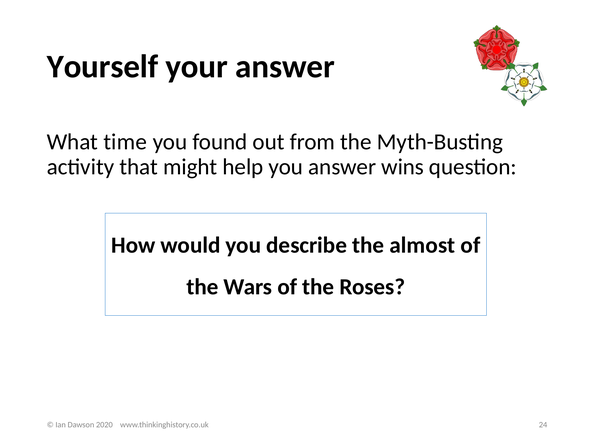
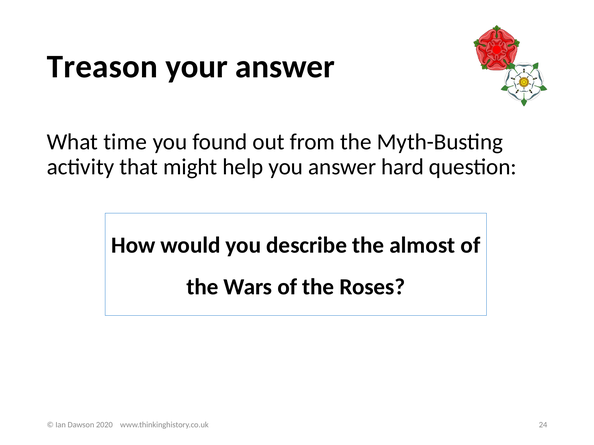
Yourself: Yourself -> Treason (102, 67)
wins: wins -> hard (403, 167)
